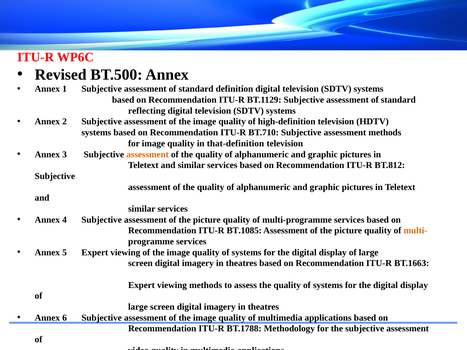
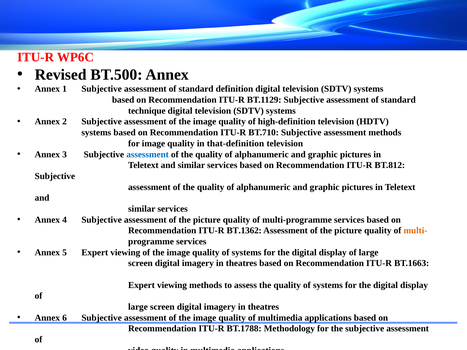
reflecting: reflecting -> technique (147, 111)
assessment colour: orange -> blue (148, 154)
BT.1085: BT.1085 -> BT.1362 (244, 231)
